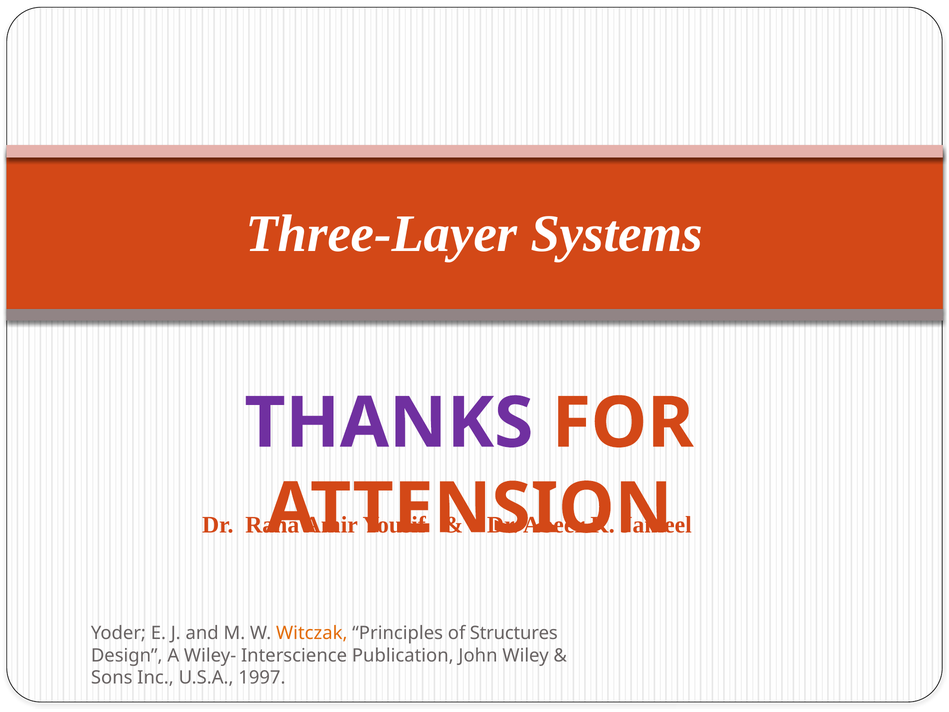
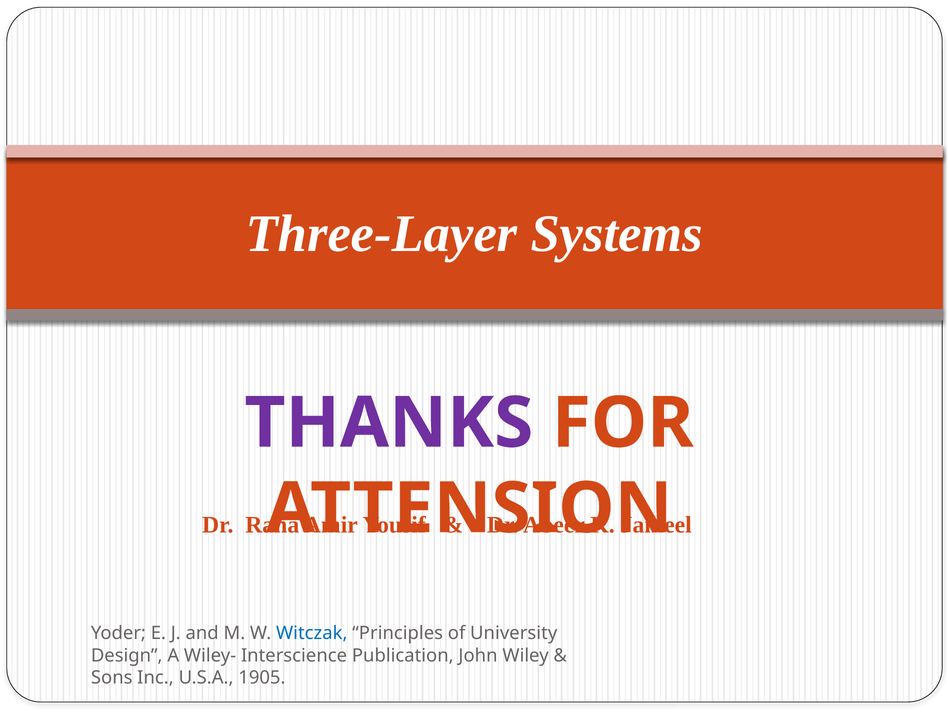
Witczak colour: orange -> blue (312, 633)
Structures: Structures -> University (514, 633)
1997: 1997 -> 1905 (262, 677)
